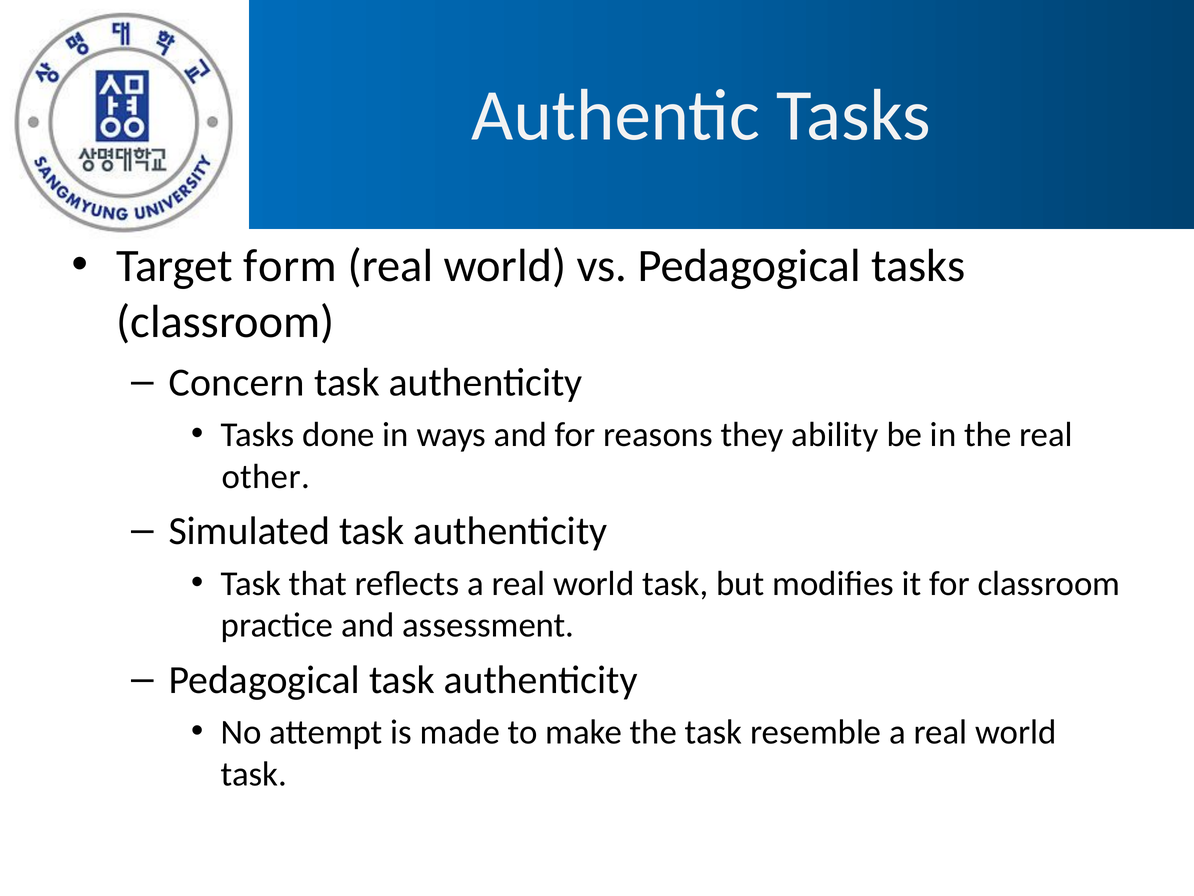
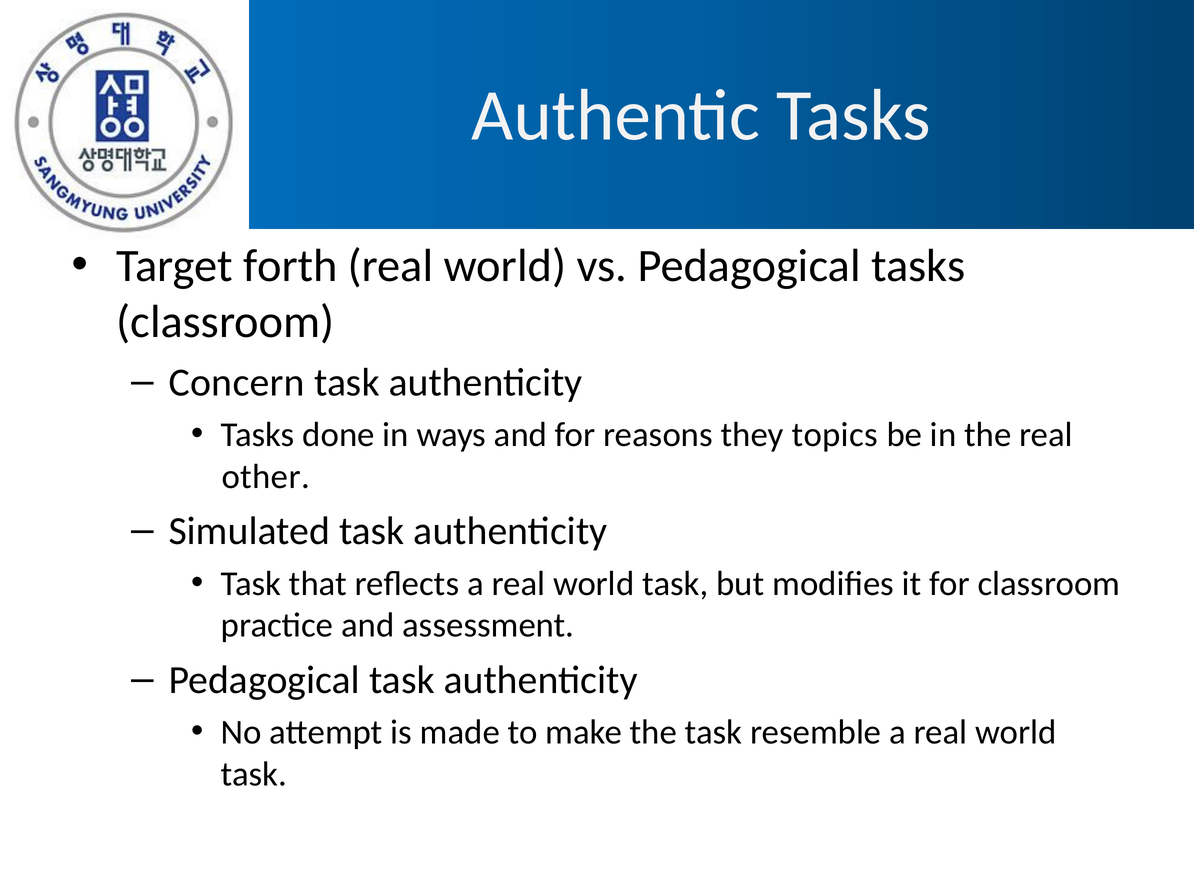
form: form -> forth (290, 266)
ability: ability -> topics (835, 435)
